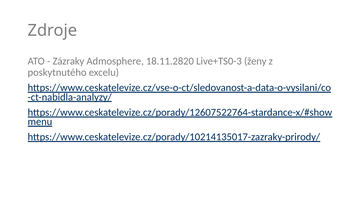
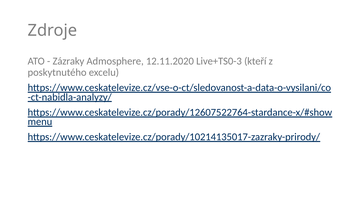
18.11.2820: 18.11.2820 -> 12.11.2020 (170, 61)
ženy: ženy -> kteří (255, 61)
